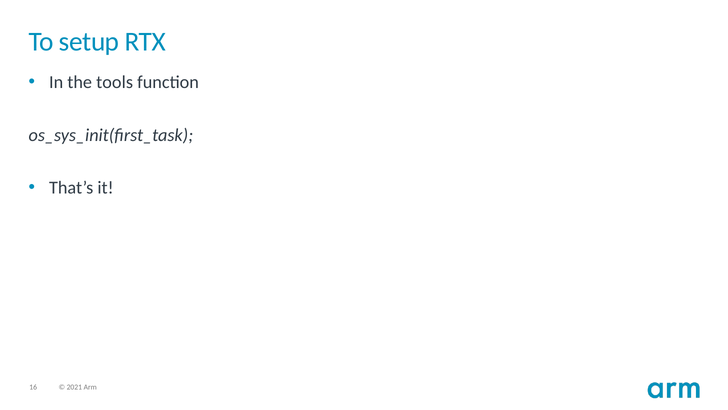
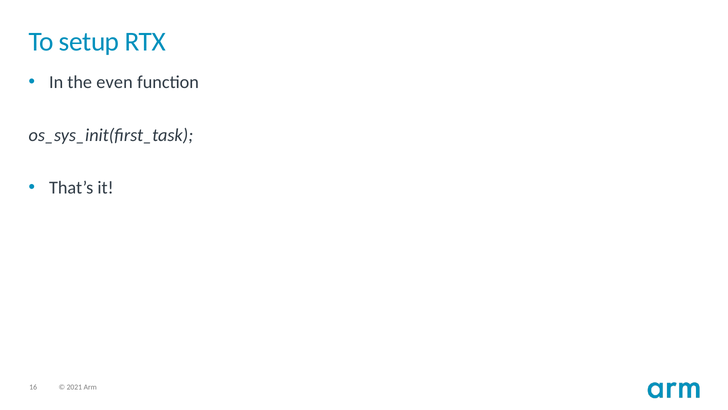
tools: tools -> even (115, 82)
